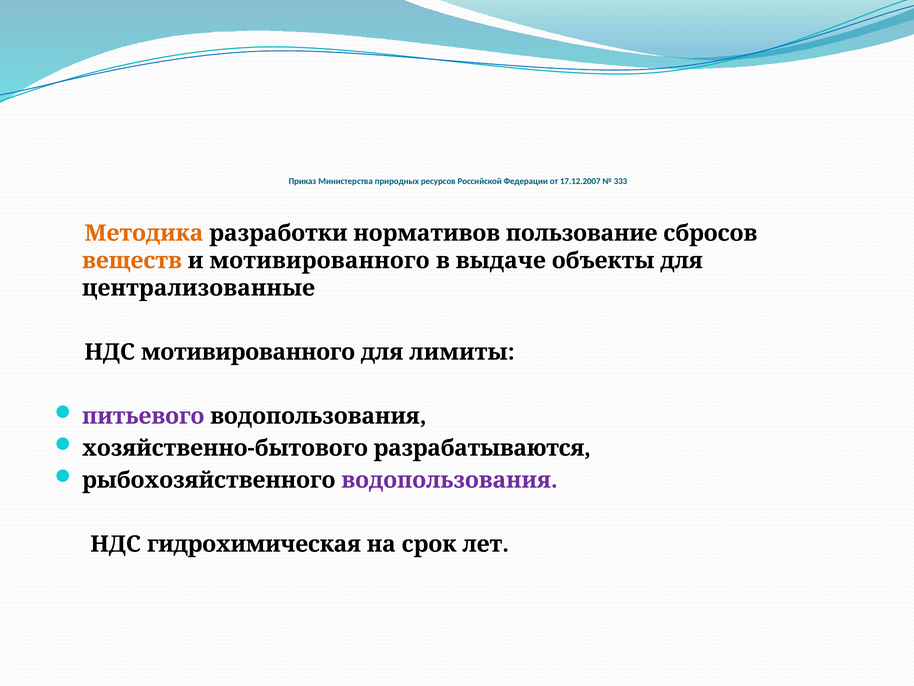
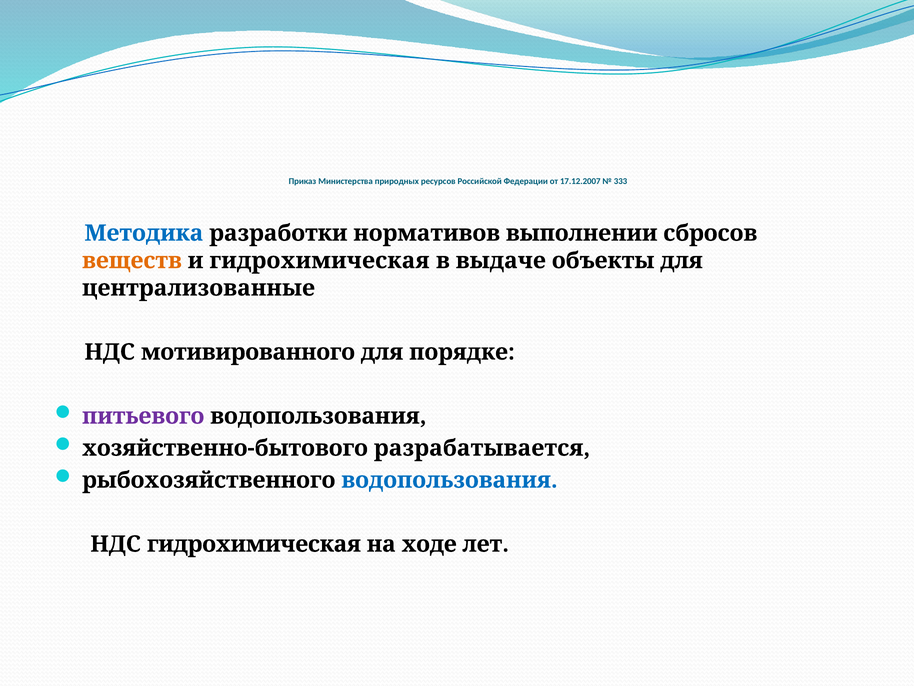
Методика colour: orange -> blue (144, 233)
пользование: пользование -> выполнении (582, 233)
и мотивированного: мотивированного -> гидрохимическая (320, 260)
лимиты: лимиты -> порядке (462, 352)
разрабатываются: разрабатываются -> разрабатывается (482, 448)
водопользования colour: purple -> blue (449, 480)
срок: срок -> ходе (429, 544)
